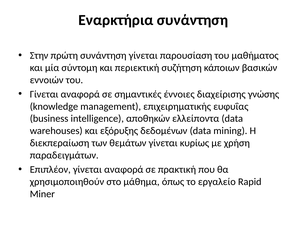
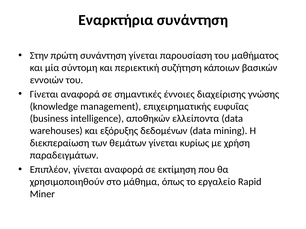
πρακτική: πρακτική -> εκτίμηση (177, 170)
